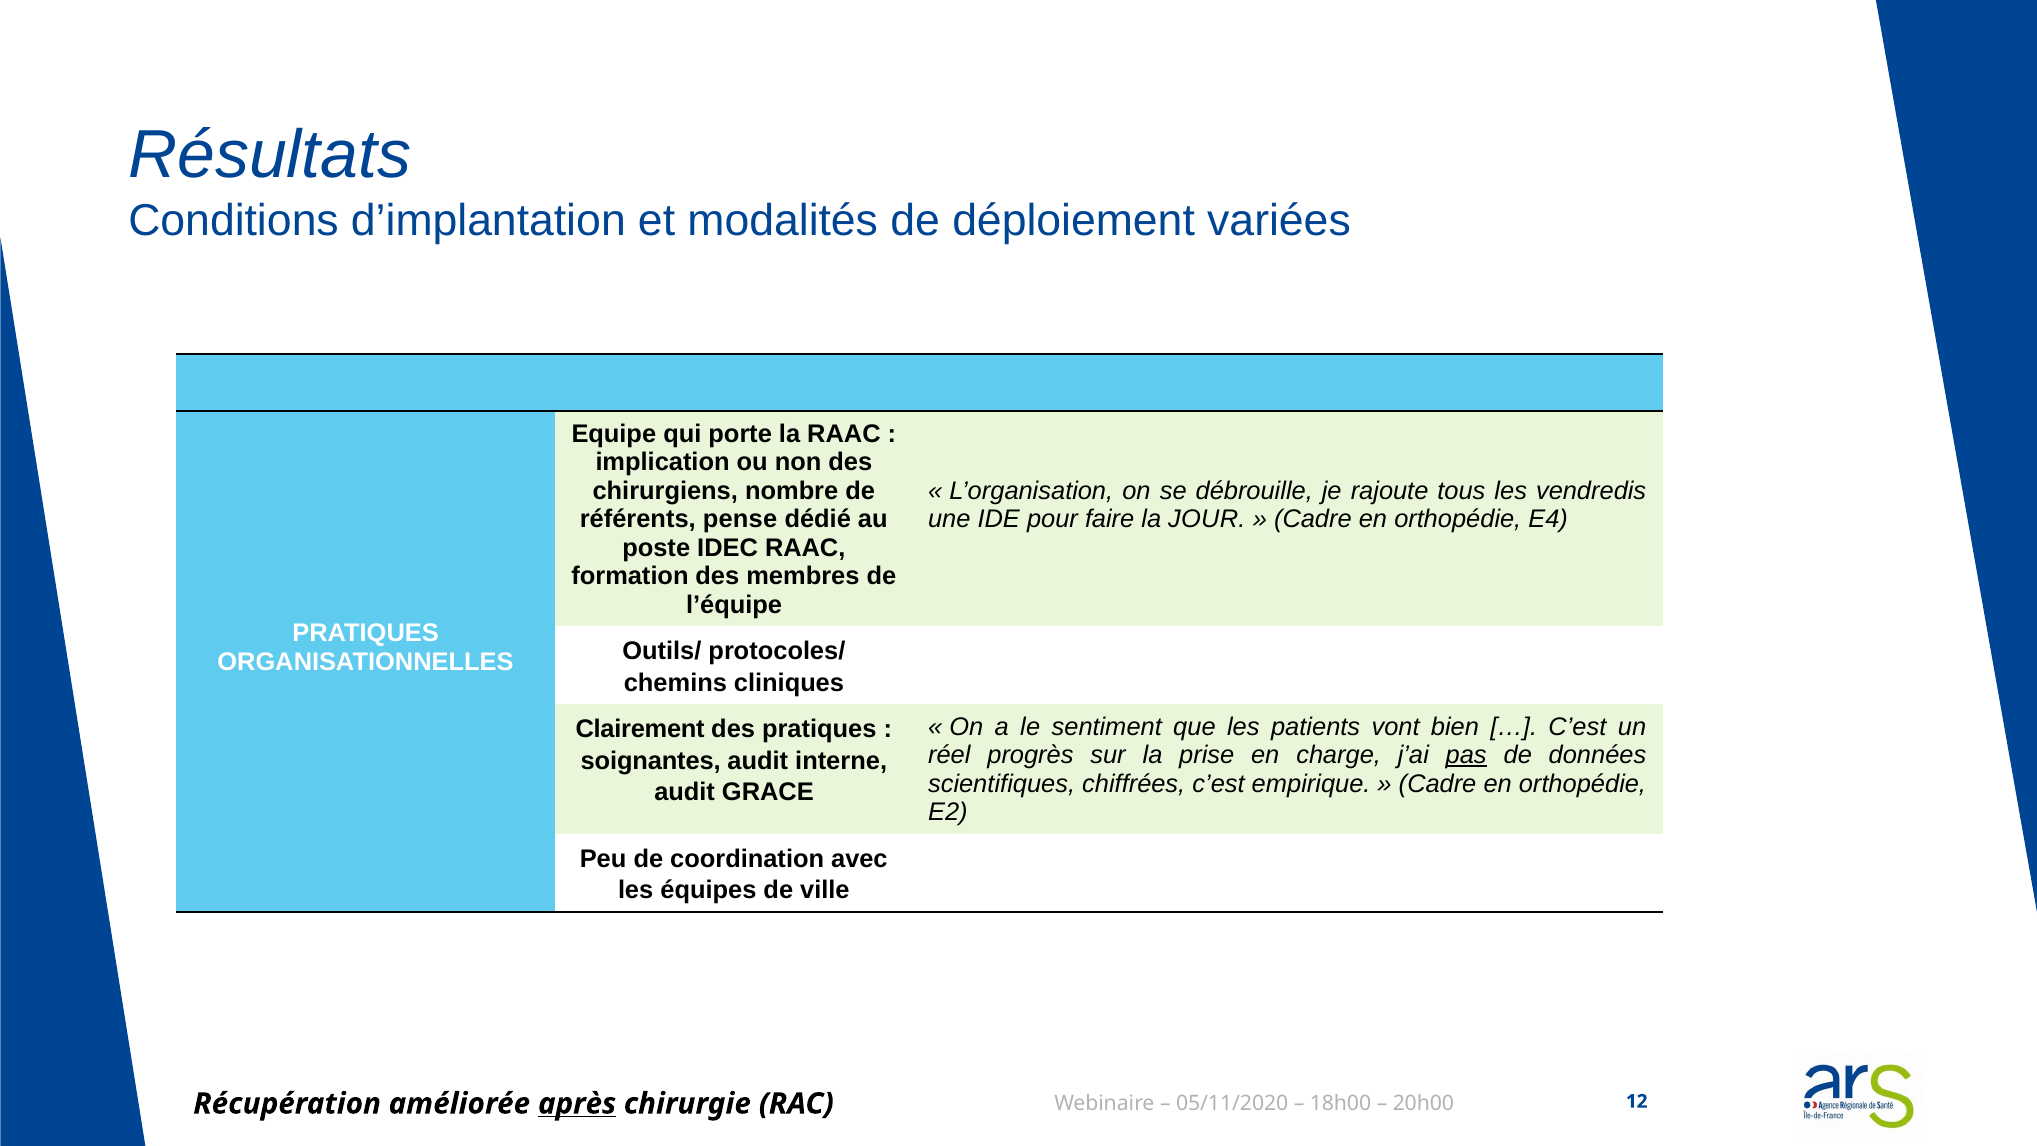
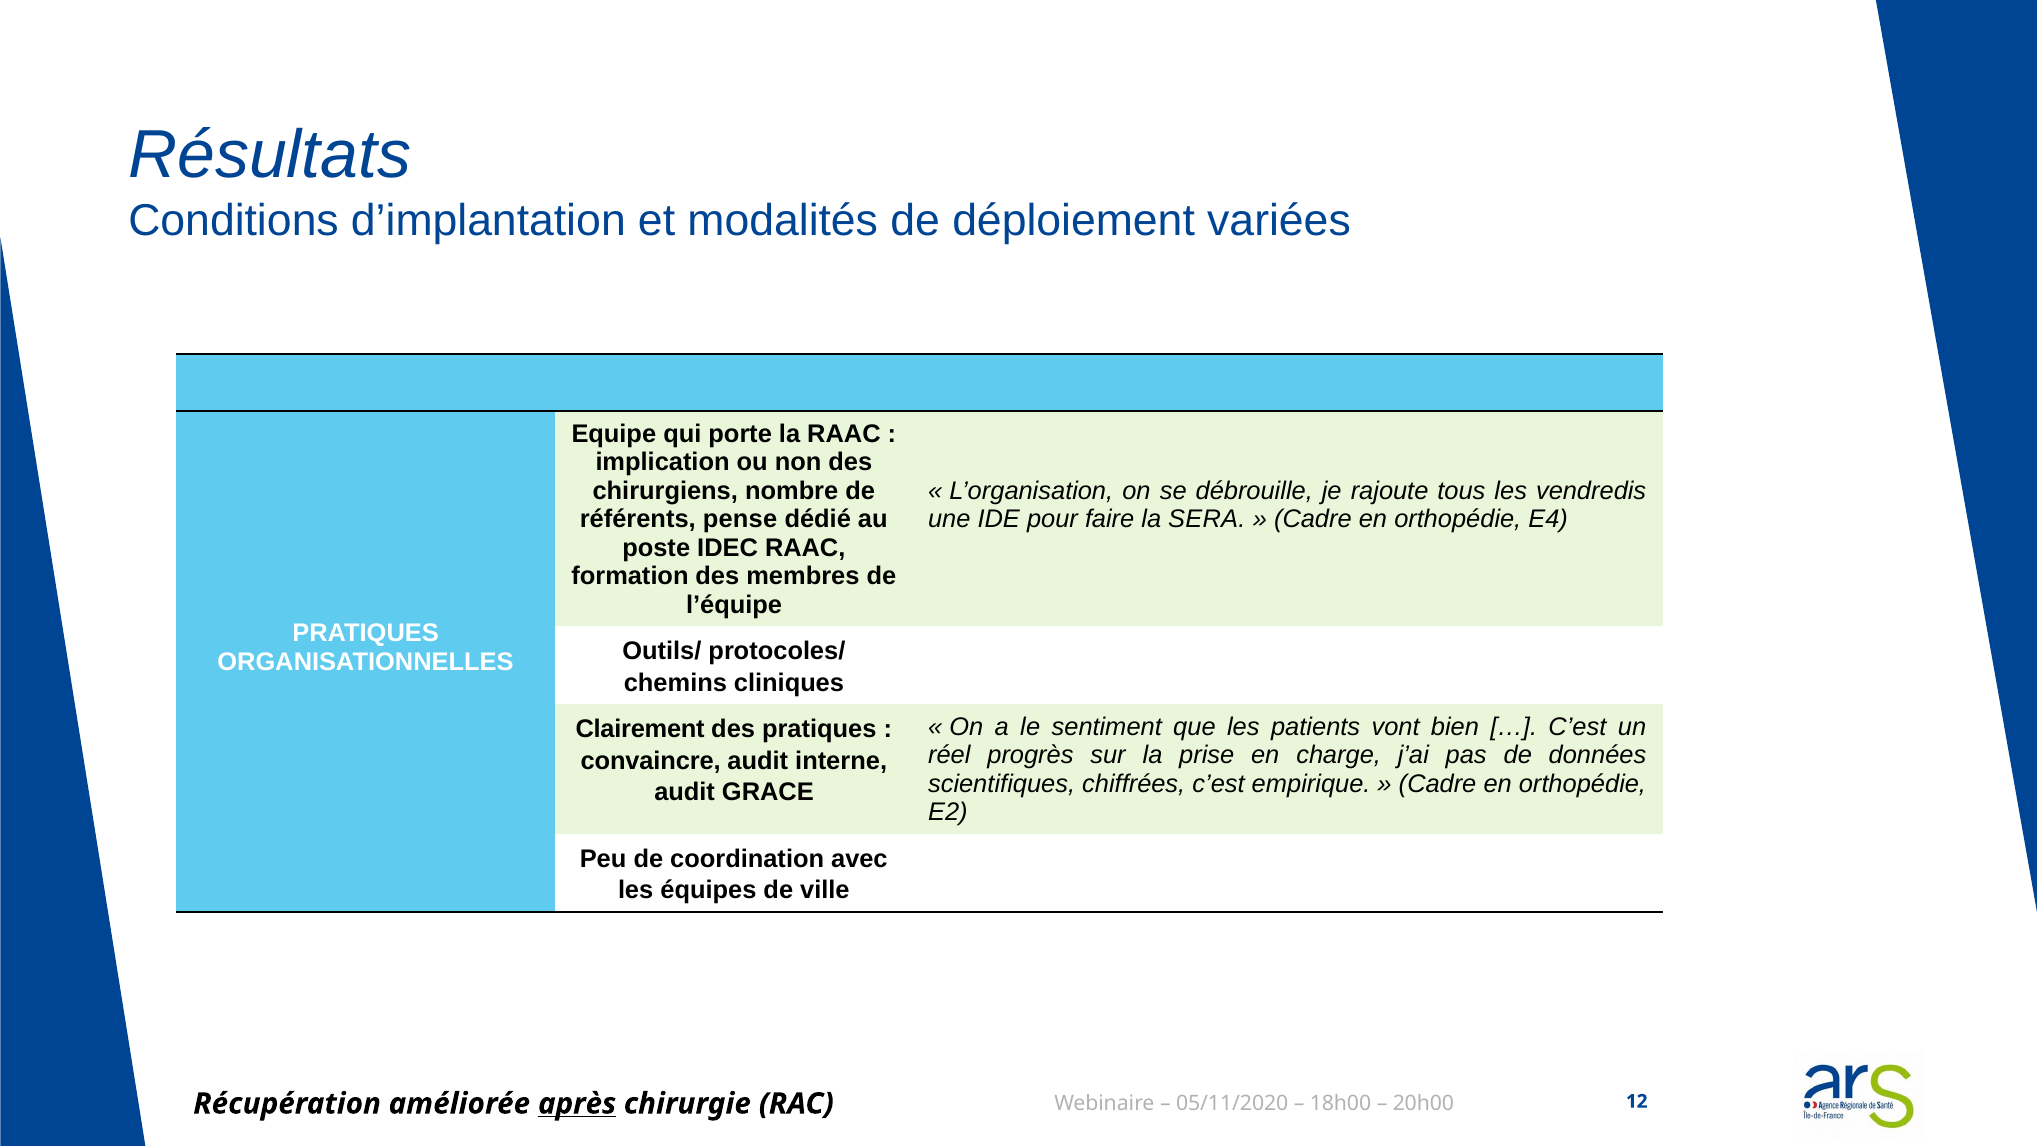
JOUR: JOUR -> SERA (1207, 519)
pas underline: present -> none (1466, 755)
soignantes: soignantes -> convaincre (651, 761)
